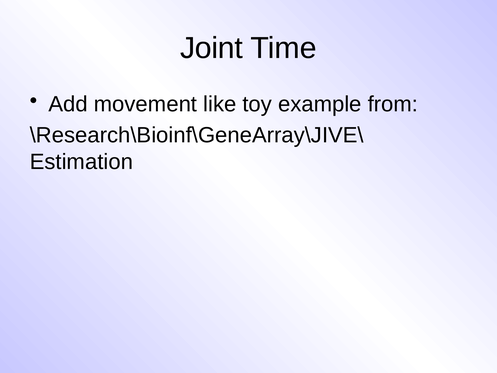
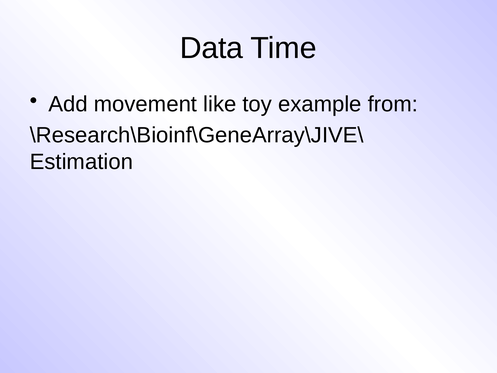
Joint: Joint -> Data (211, 48)
